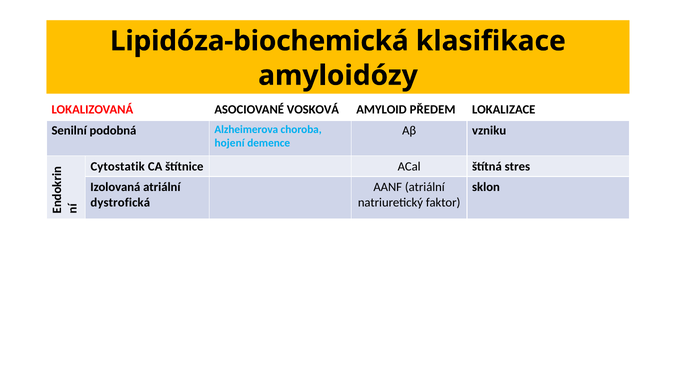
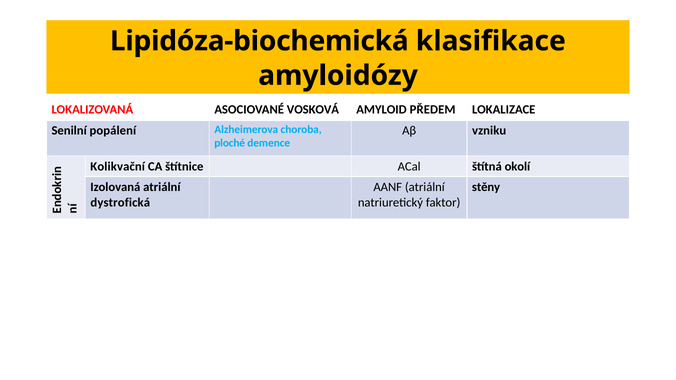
podobná: podobná -> popálení (113, 130)
hojení: hojení -> ploché (230, 143)
Cytostatik: Cytostatik -> Kolikvační (118, 166)
stres: stres -> okolí (517, 166)
sklon: sklon -> stěny (486, 187)
